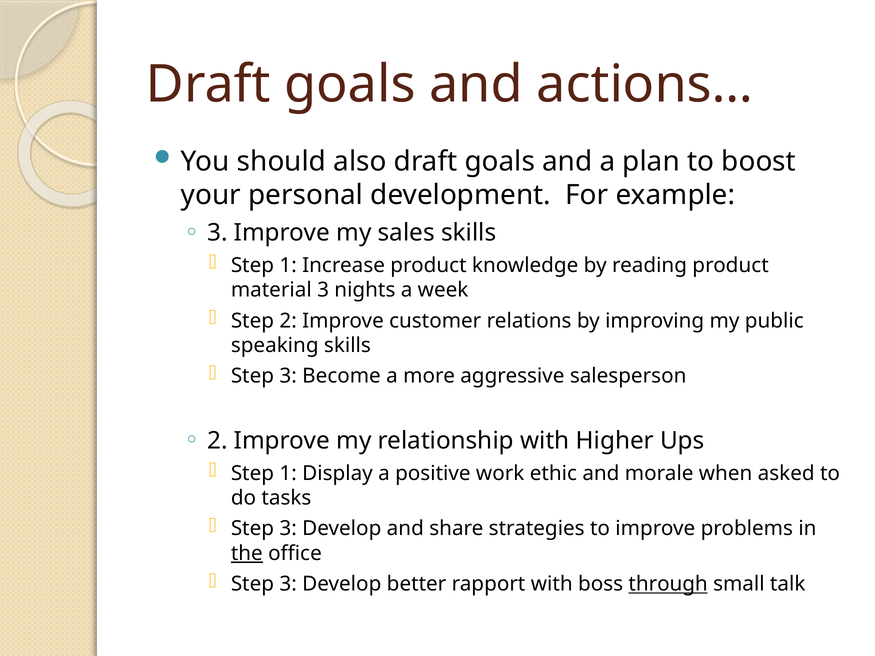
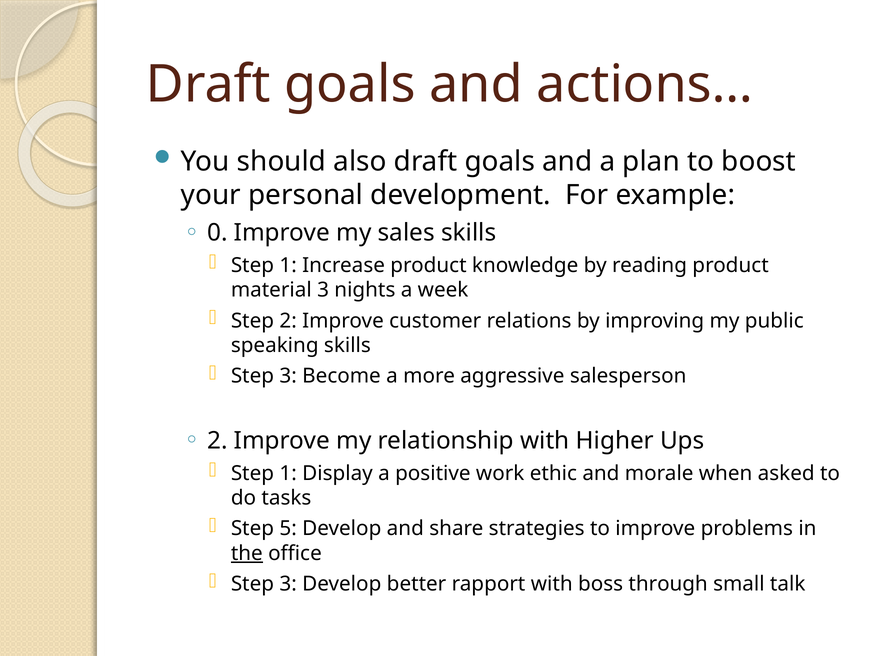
3: 3 -> 0 (217, 233)
3: 3 -> 5 (288, 529)
through underline: present -> none (668, 584)
